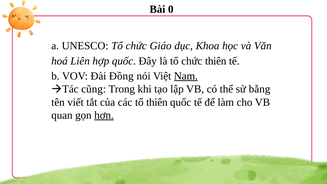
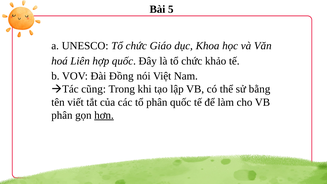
0: 0 -> 5 (171, 9)
chức thiên: thiên -> khảo (216, 61)
Nam underline: present -> none (186, 76)
tổ thiên: thiên -> phân (157, 102)
quan: quan -> phân (62, 115)
